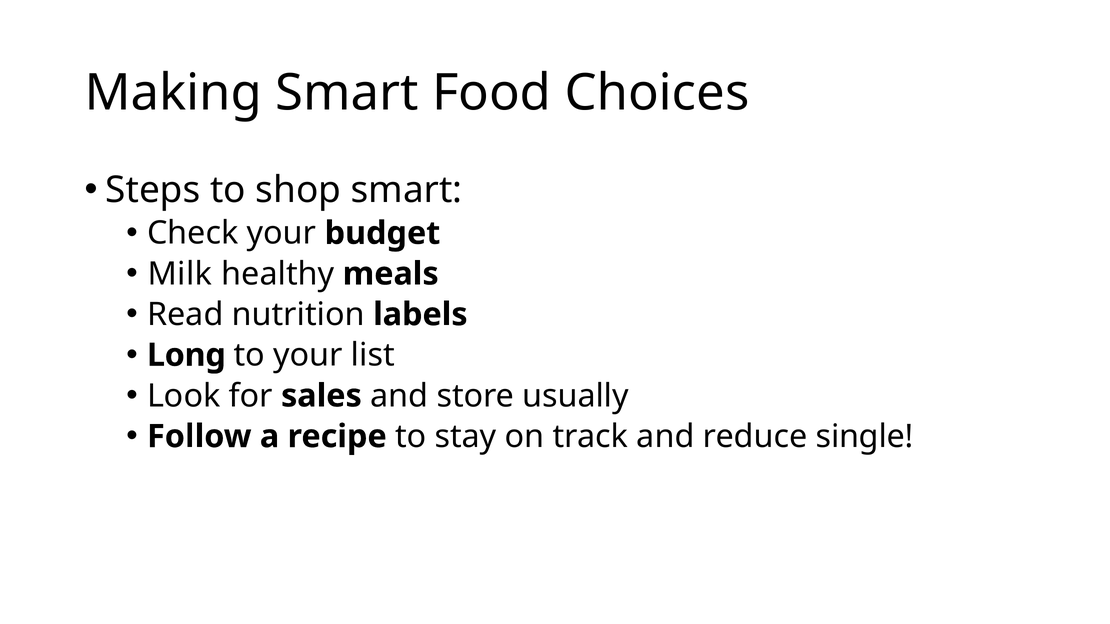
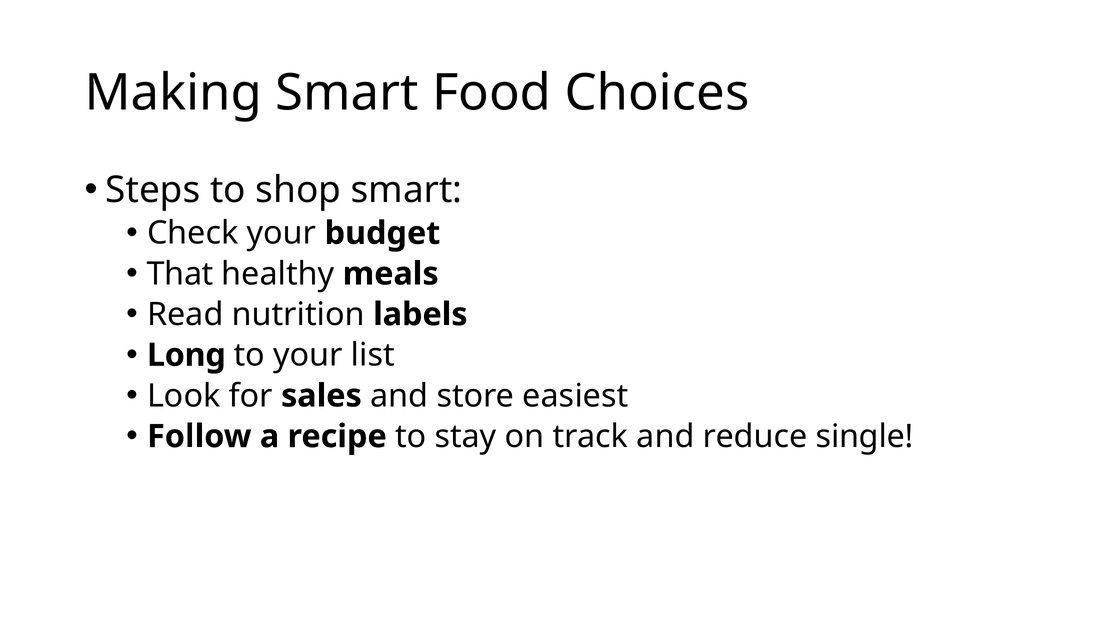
Milk: Milk -> That (180, 274)
usually: usually -> easiest (575, 396)
